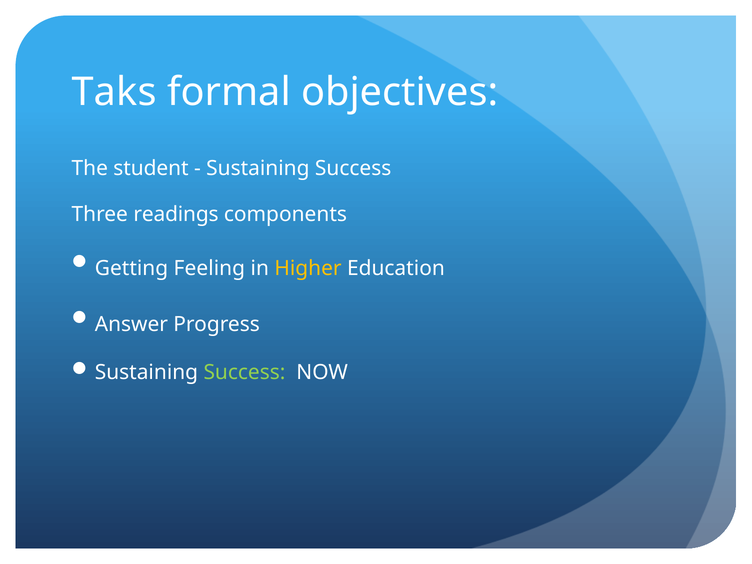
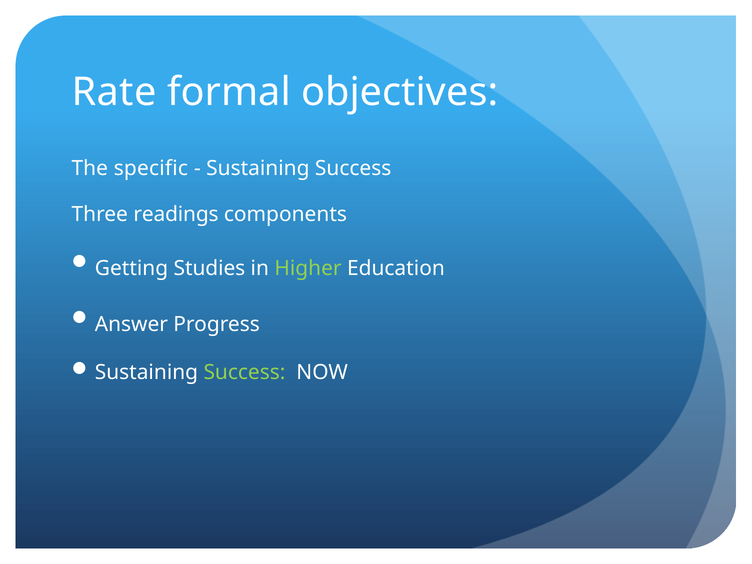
Taks: Taks -> Rate (114, 92)
student: student -> specific (151, 168)
Feeling: Feeling -> Studies (209, 268)
Higher colour: yellow -> light green (308, 268)
